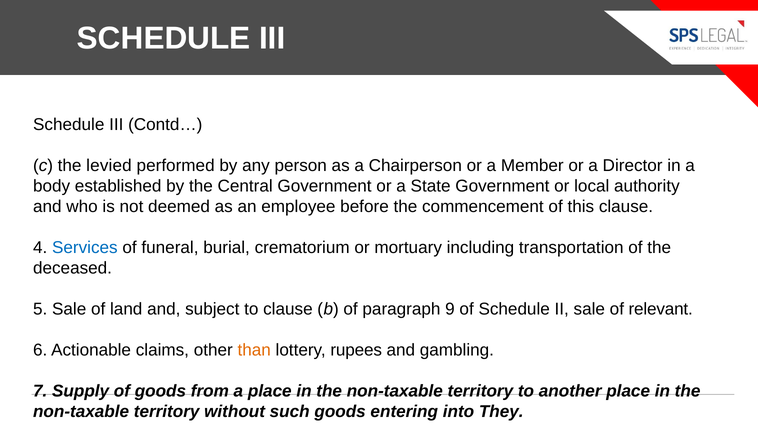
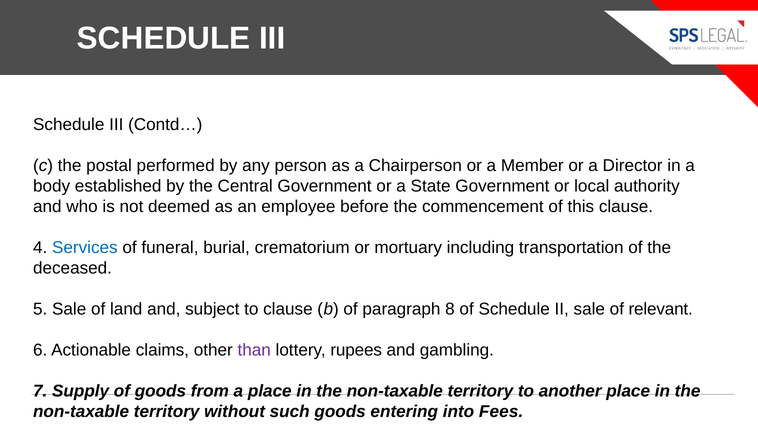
levied: levied -> postal (109, 166)
9: 9 -> 8 (450, 310)
than colour: orange -> purple (254, 351)
They: They -> Fees (501, 412)
